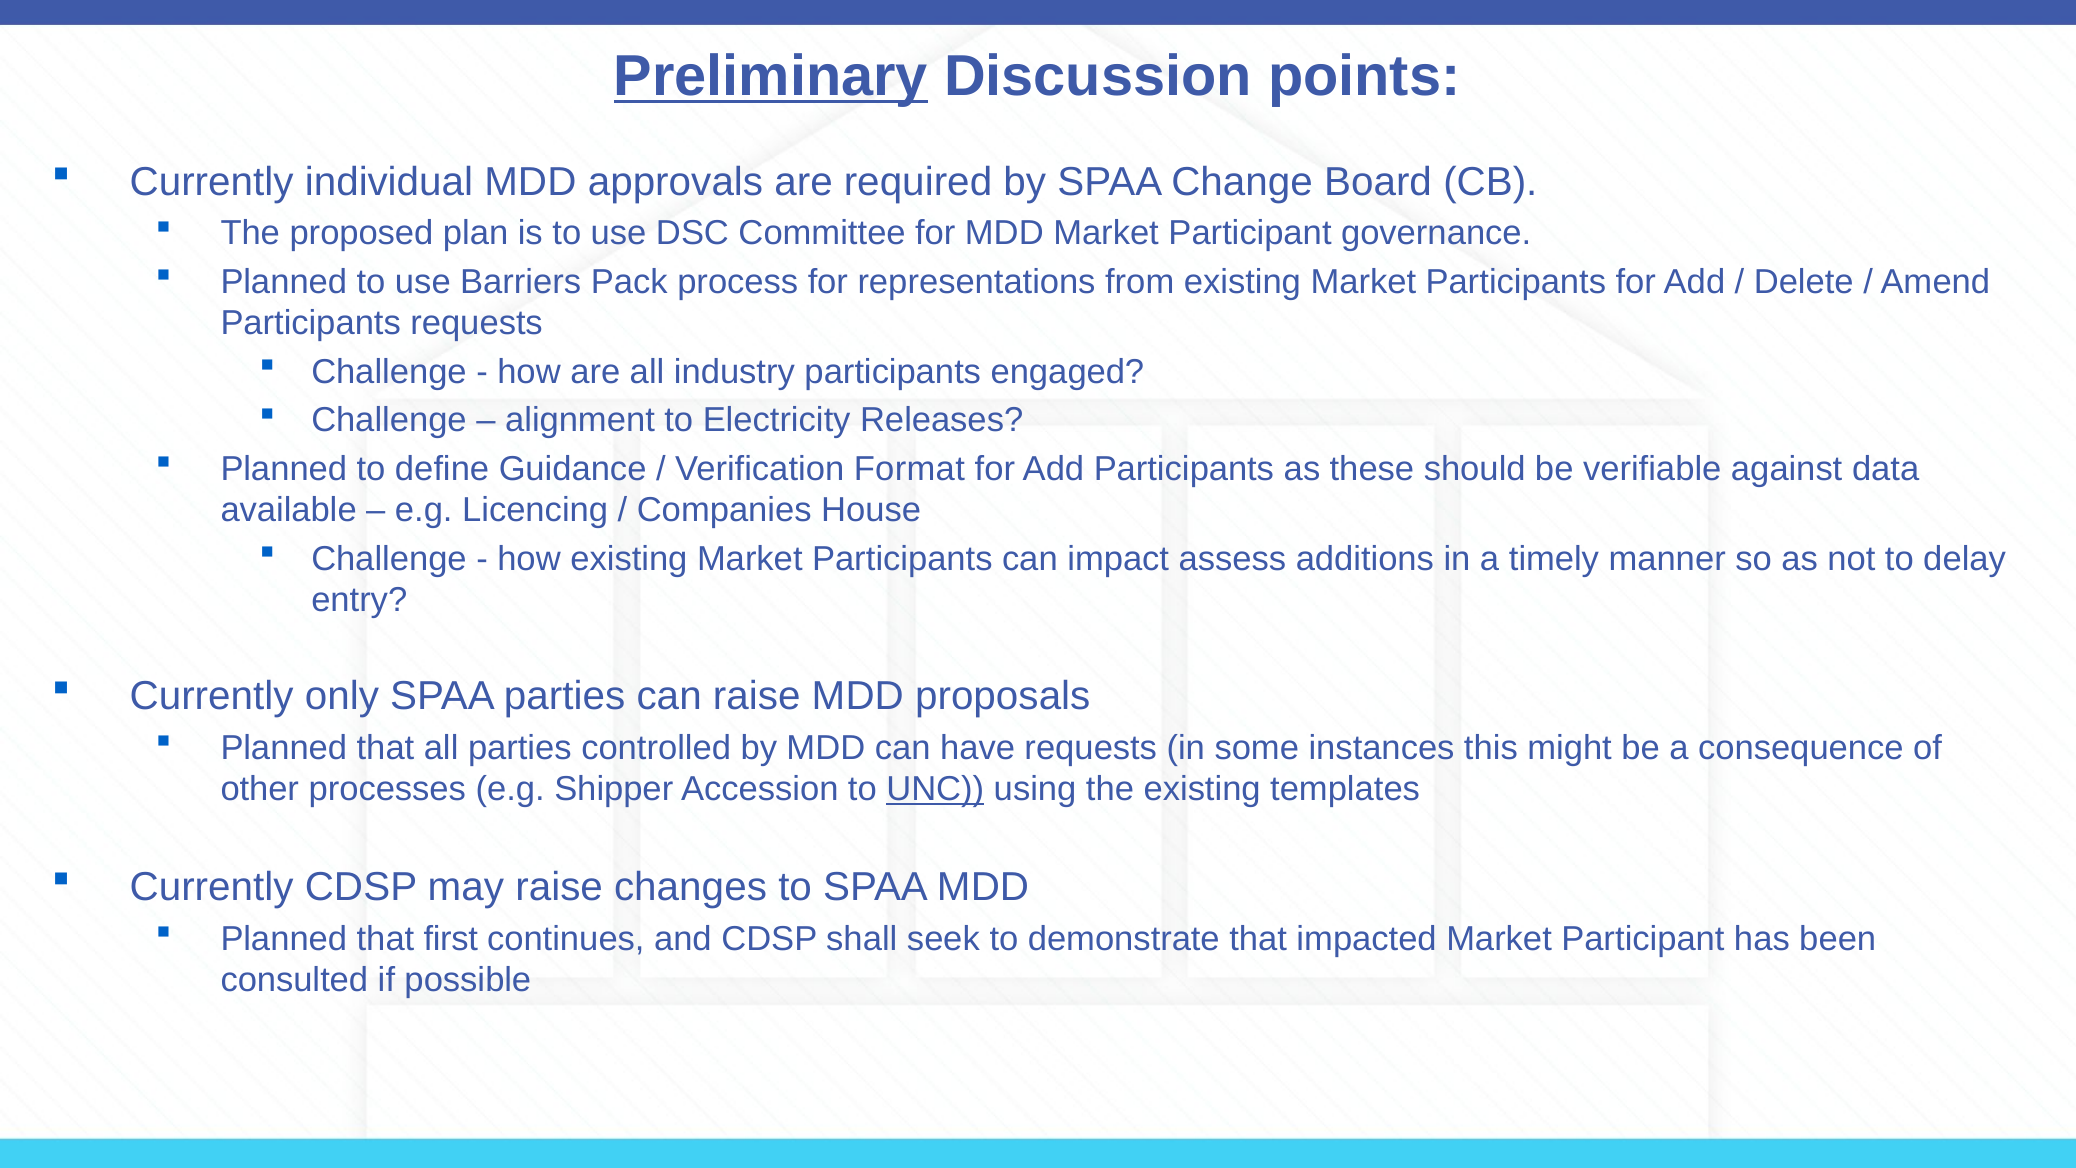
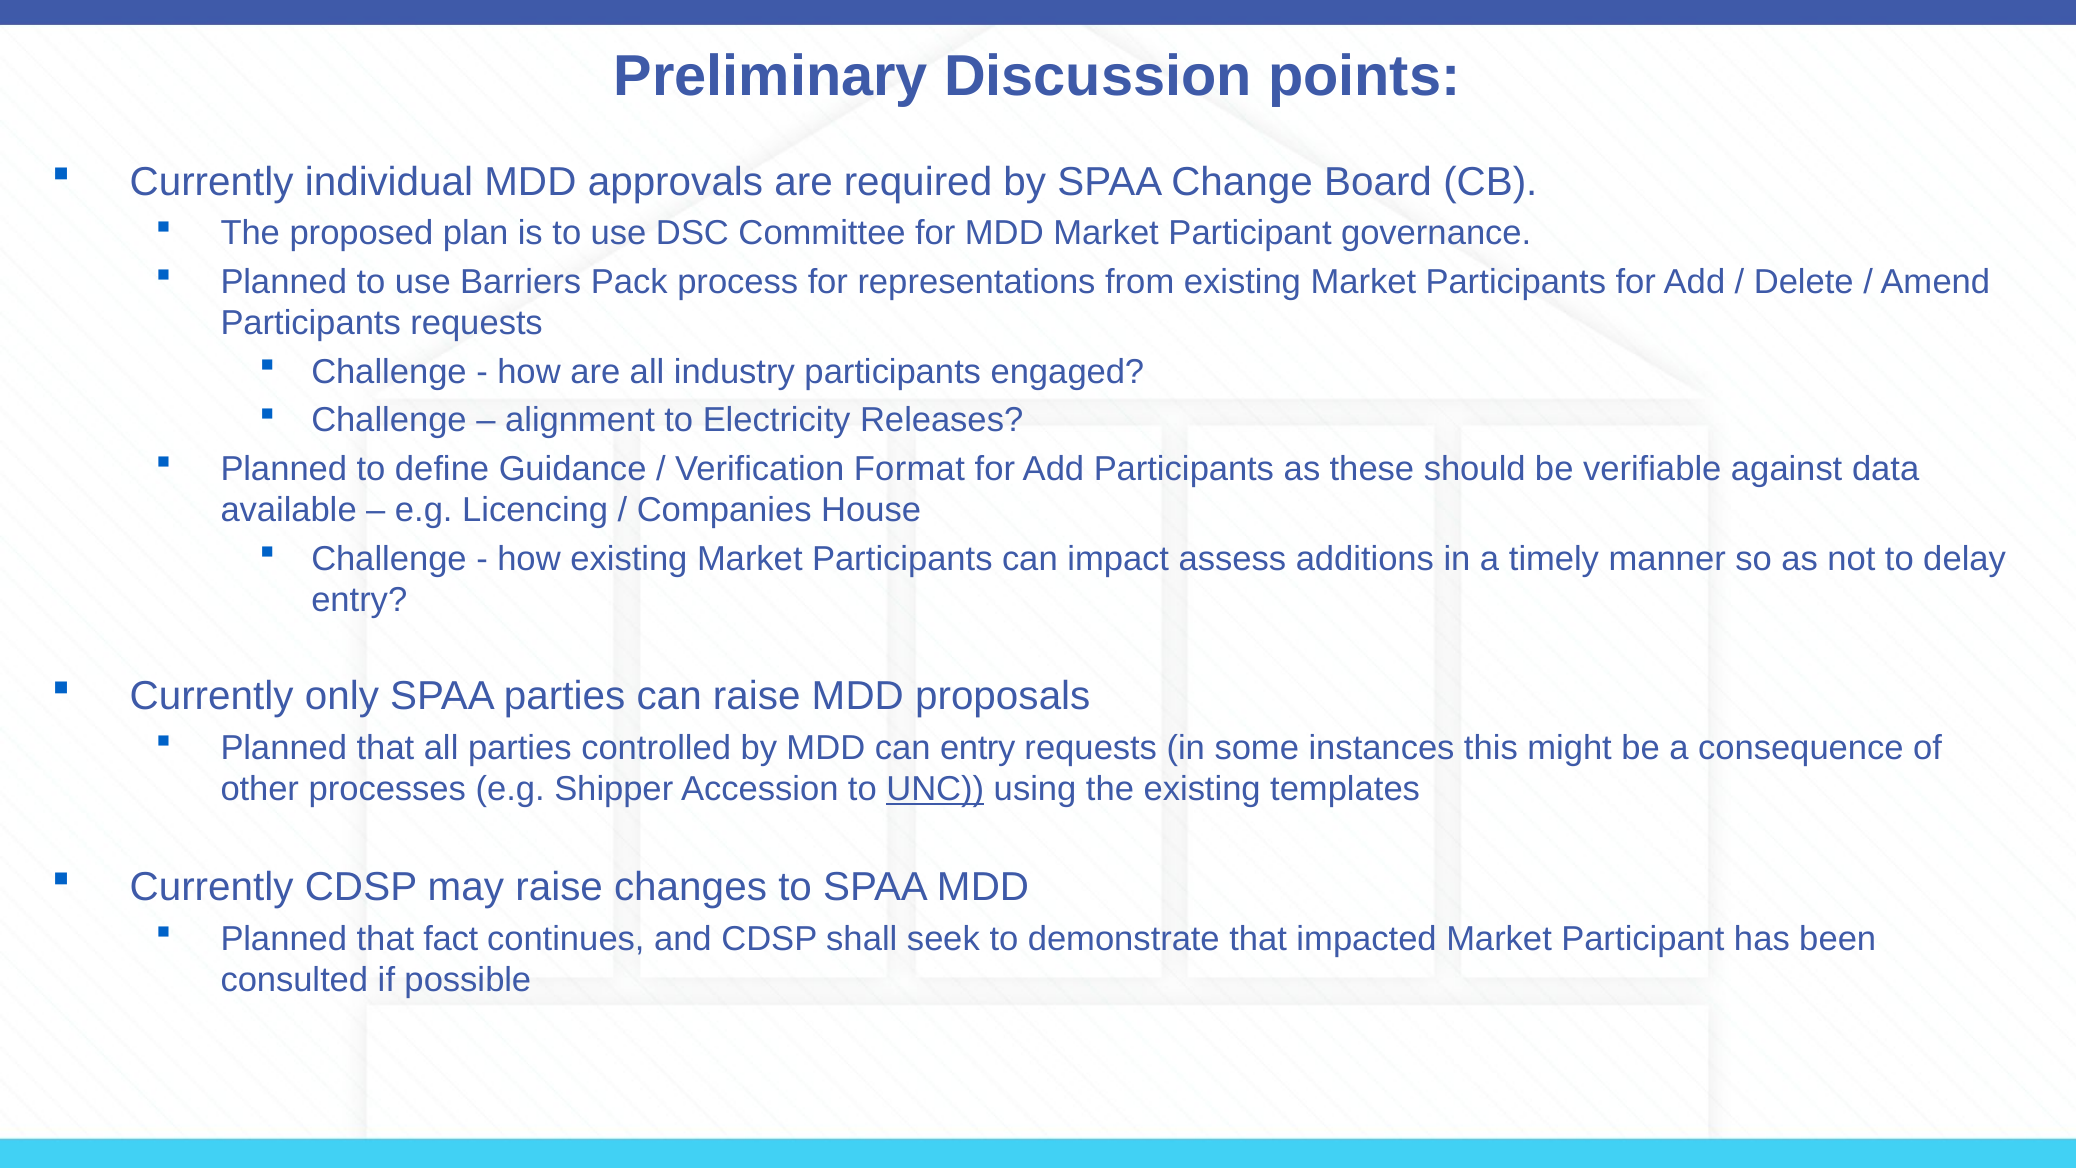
Preliminary underline: present -> none (771, 77)
can have: have -> entry (978, 748)
first: first -> fact (451, 939)
